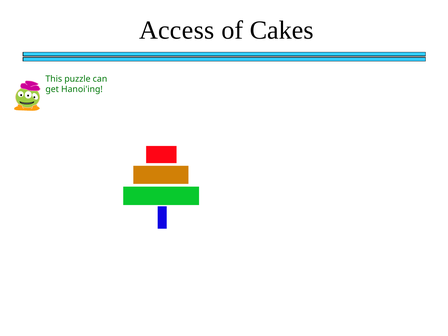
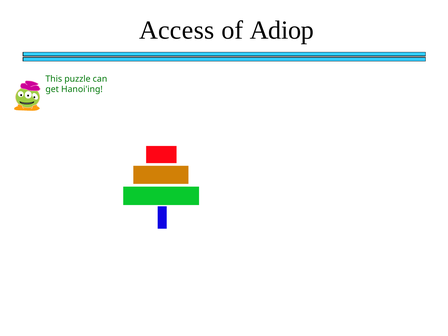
Cakes: Cakes -> Adiop (282, 30)
